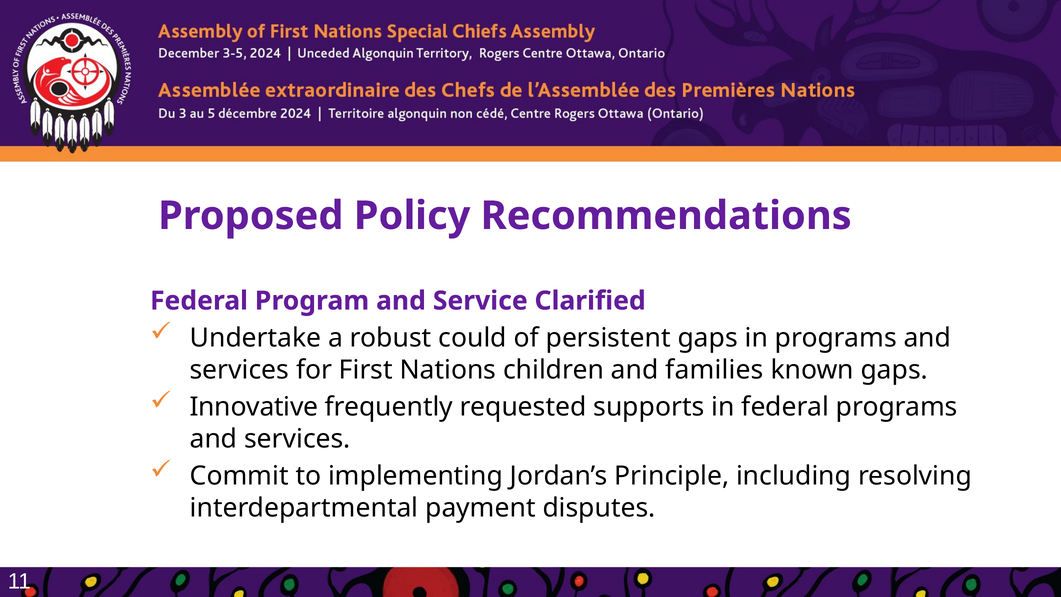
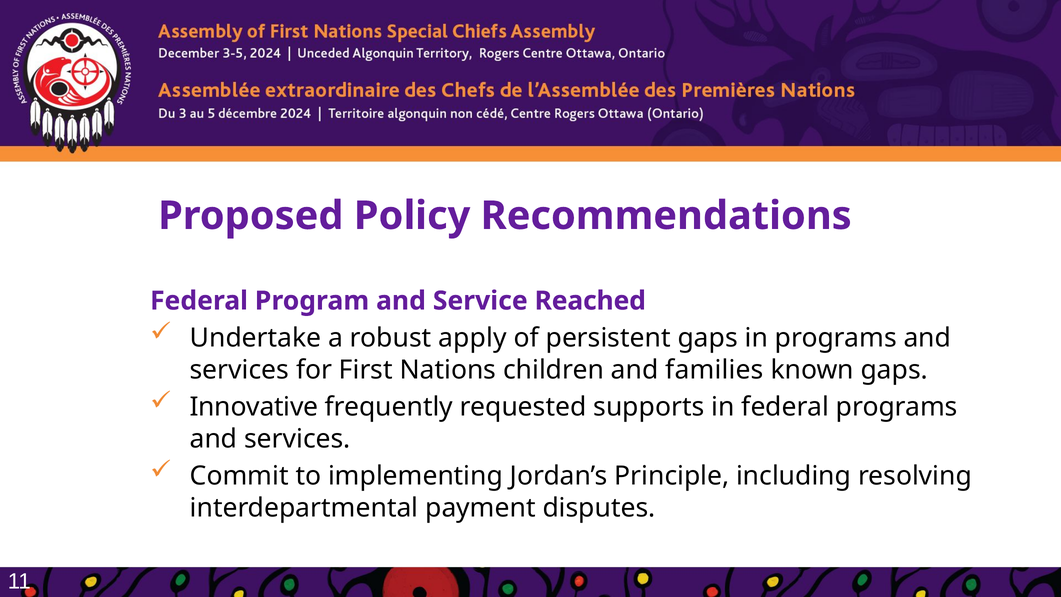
Clarified: Clarified -> Reached (590, 301)
could: could -> apply (472, 338)
